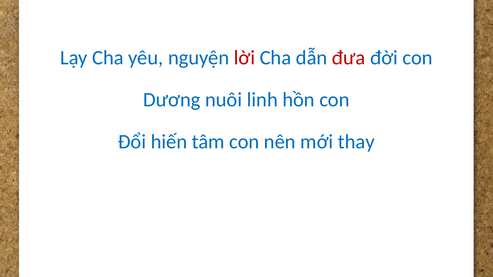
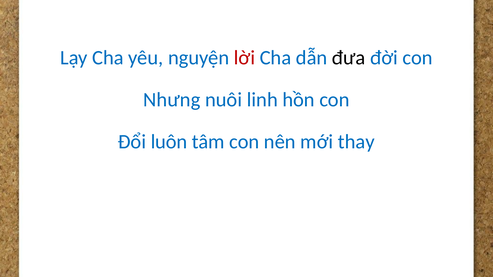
đưa colour: red -> black (349, 58)
Dương: Dương -> Nhưng (172, 100)
hiến: hiến -> luôn (169, 142)
